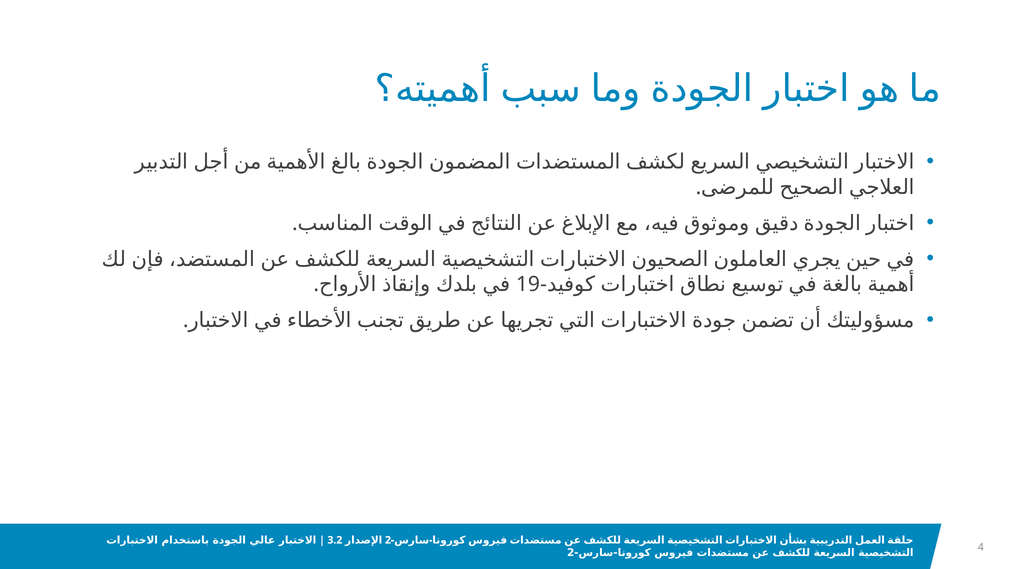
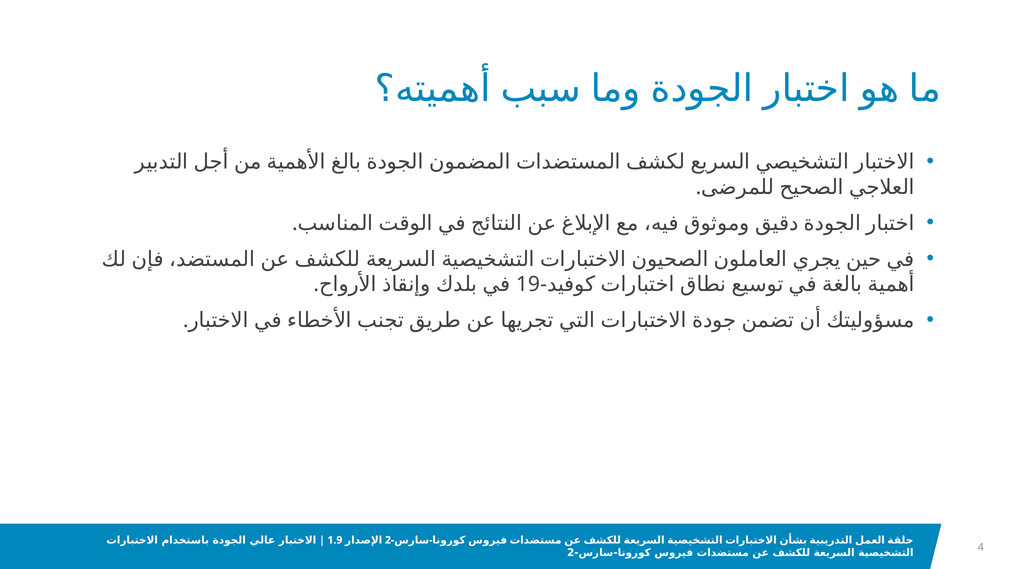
3.2: 3.2 -> 1.9 (335, 540)
